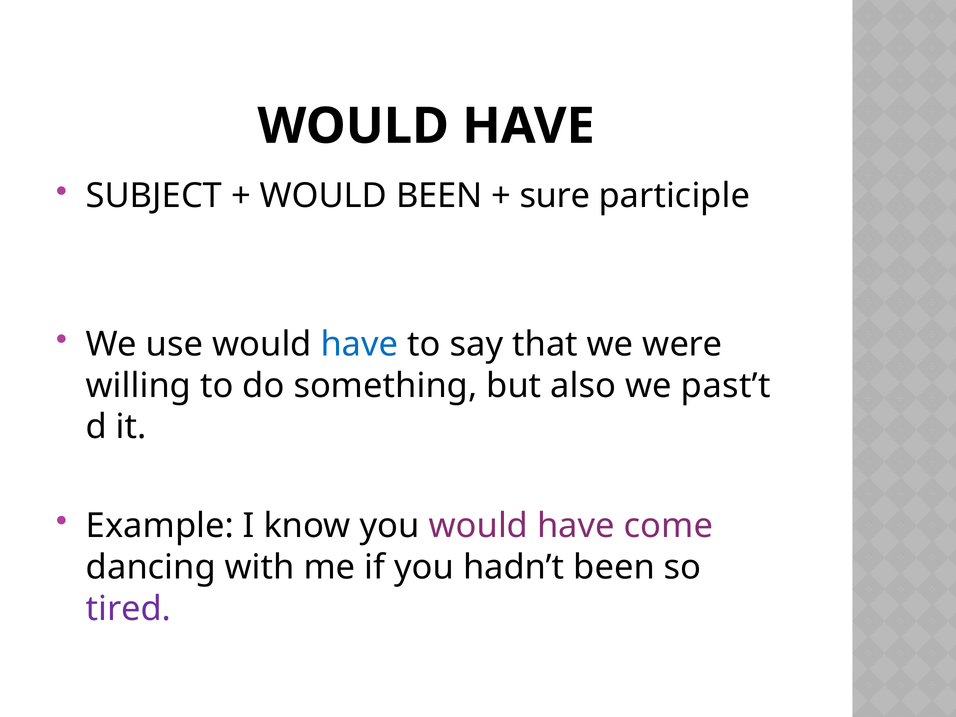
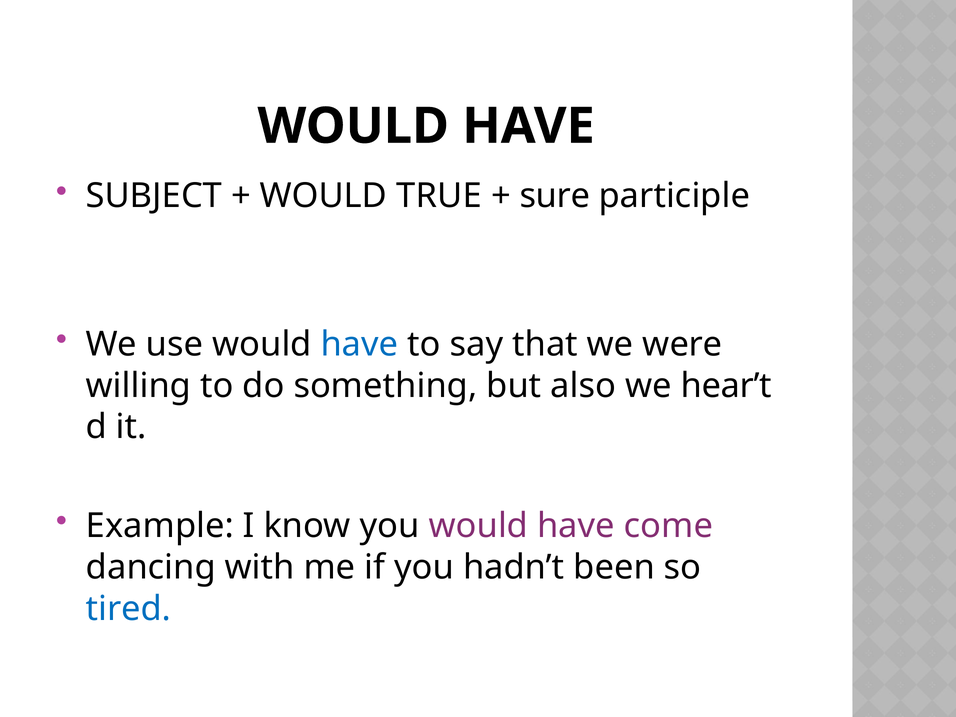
WOULD BEEN: BEEN -> TRUE (439, 196)
past’t: past’t -> hear’t (726, 386)
tired colour: purple -> blue (128, 609)
